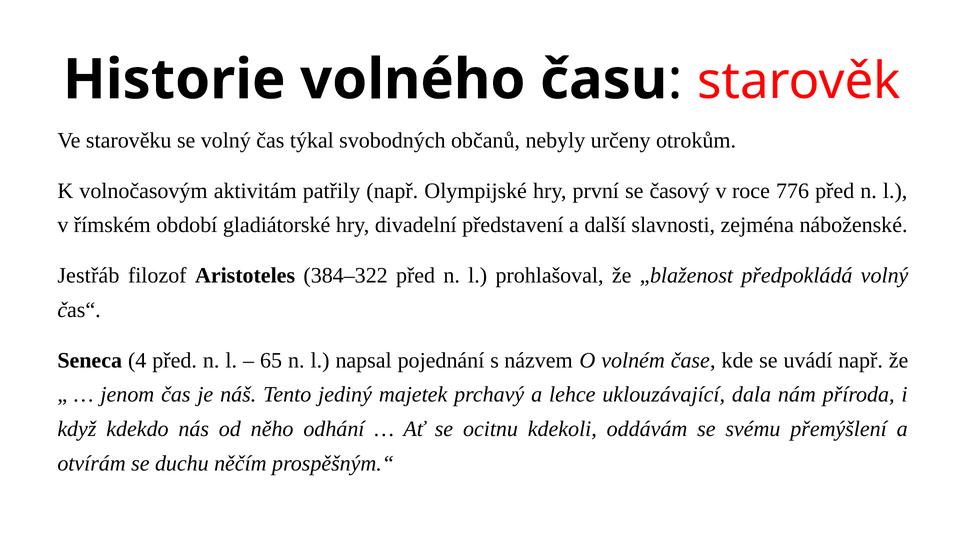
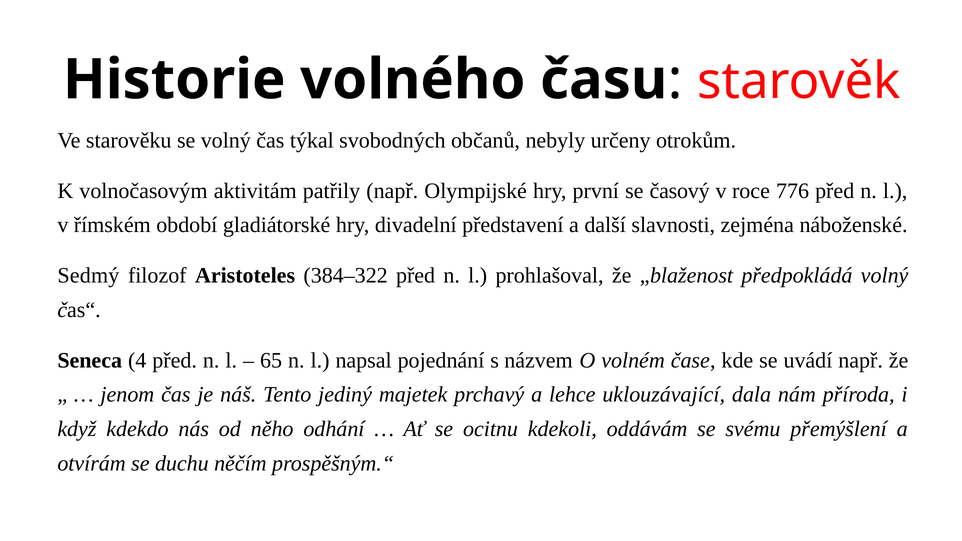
Jestřáb: Jestřáb -> Sedmý (88, 276)
